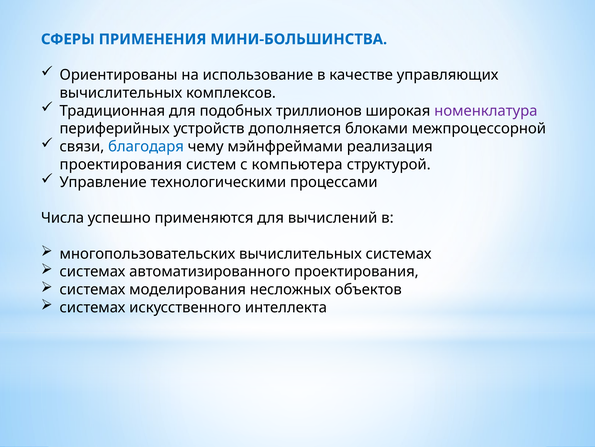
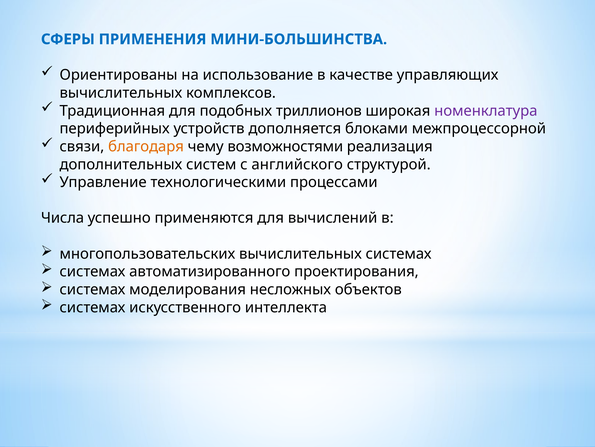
благодаря colour: blue -> orange (146, 146)
мэйнфреймами: мэйнфреймами -> возможностями (285, 146)
проектирования: проектирования -> дополнительных (121, 164)
компьютера: компьютера -> английского (297, 164)
